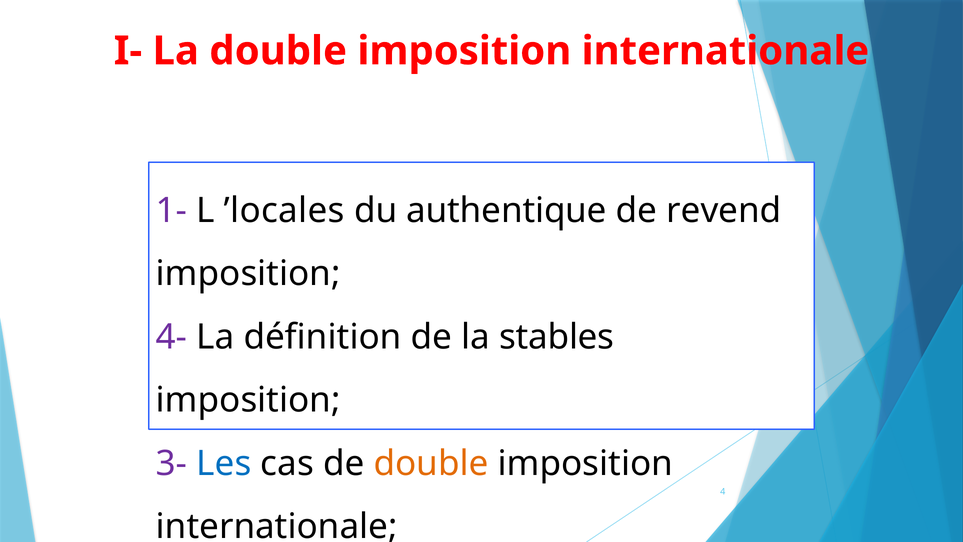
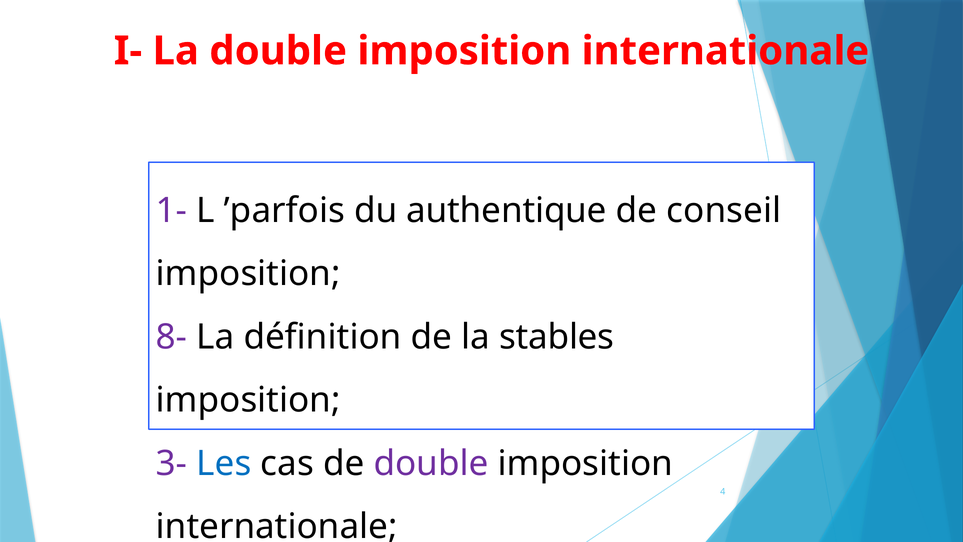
’locales: ’locales -> ’parfois (284, 210)
revend: revend -> conseil (724, 210)
4-: 4- -> 8- (172, 337)
double colour: orange -> purple (431, 463)
